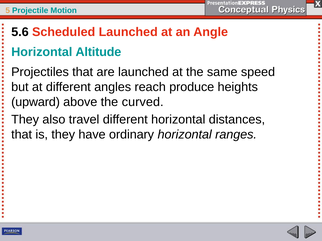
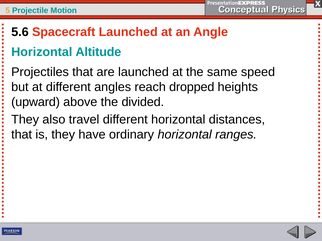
Scheduled: Scheduled -> Spacecraft (64, 32)
produce: produce -> dropped (192, 87)
curved: curved -> divided (143, 102)
